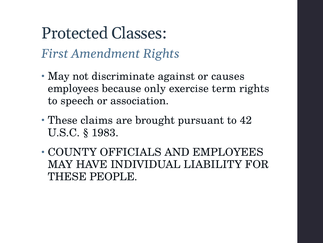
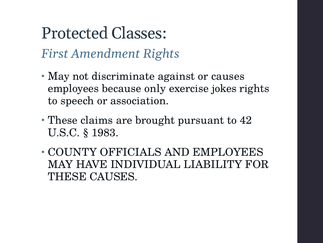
term: term -> jokes (224, 88)
THESE PEOPLE: PEOPLE -> CAUSES (114, 176)
